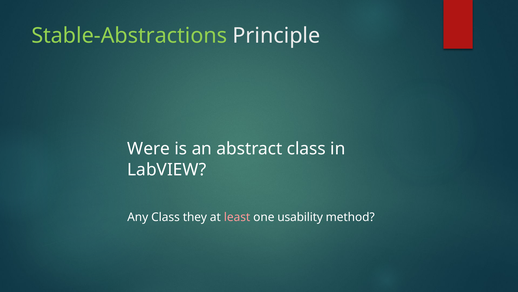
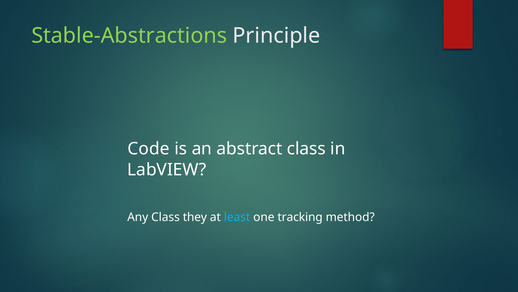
Were: Were -> Code (149, 149)
least colour: pink -> light blue (237, 217)
usability: usability -> tracking (300, 217)
